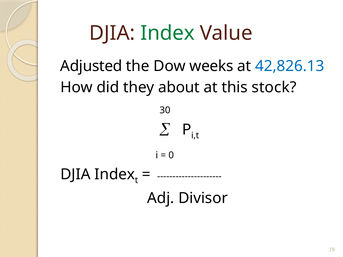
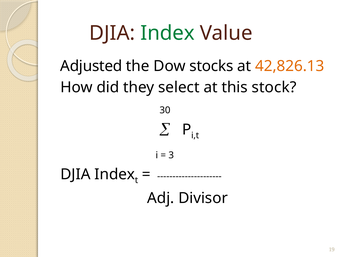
weeks: weeks -> stocks (211, 66)
42,826.13 colour: blue -> orange (290, 66)
about: about -> select (179, 87)
0: 0 -> 3 (171, 155)
